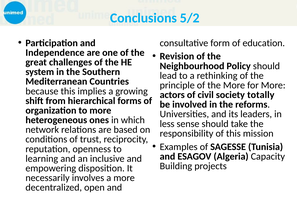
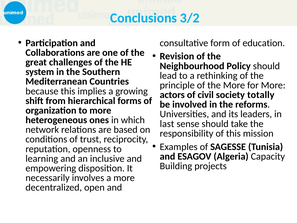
5/2: 5/2 -> 3/2 (190, 18)
Independence: Independence -> Collaborations (55, 53)
less: less -> last (167, 124)
